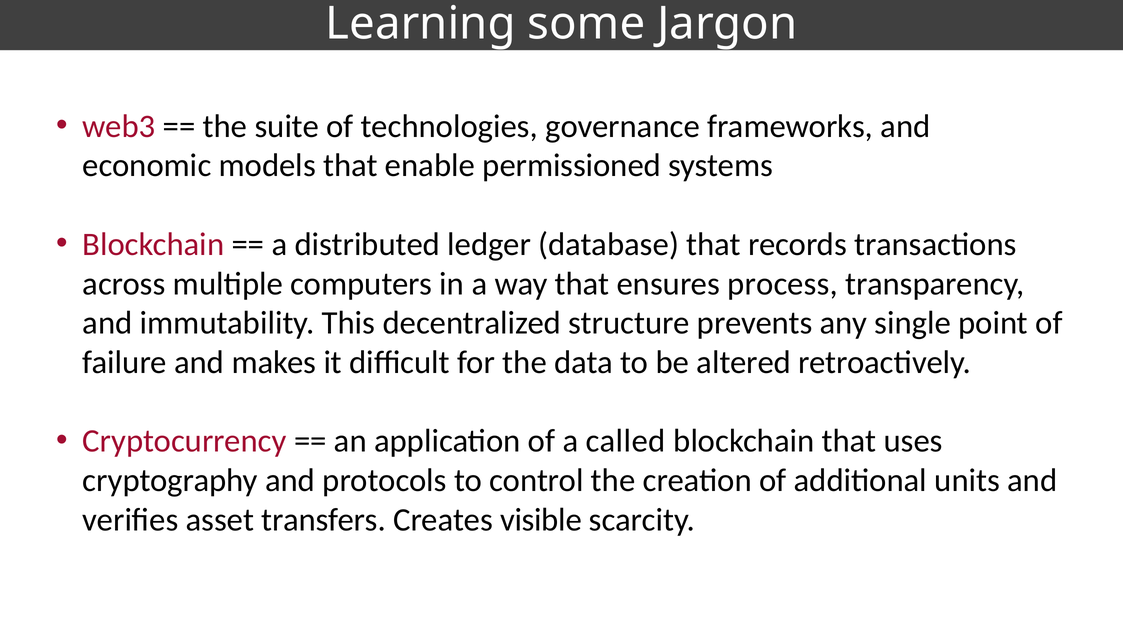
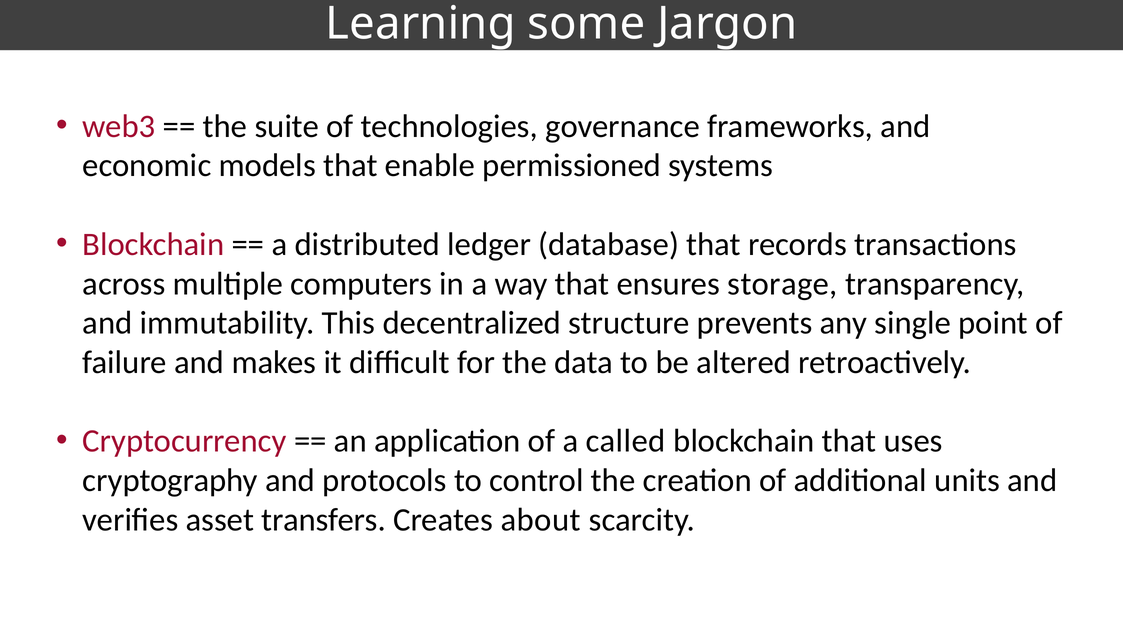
process: process -> storage (783, 284)
visible: visible -> about (541, 520)
